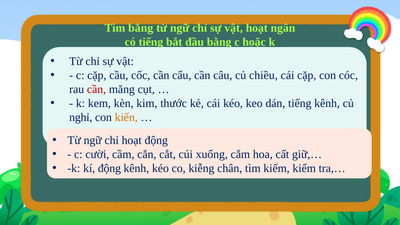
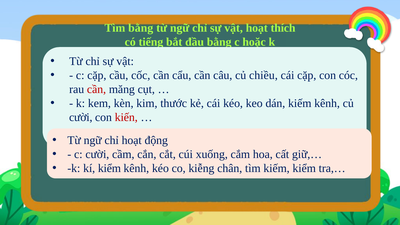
ngân: ngân -> thích (283, 28)
dán tiếng: tiếng -> kiếm (300, 103)
nghỉ: nghỉ -> cười (81, 117)
kiến colour: orange -> red (126, 117)
kí động: động -> kiểm (109, 168)
